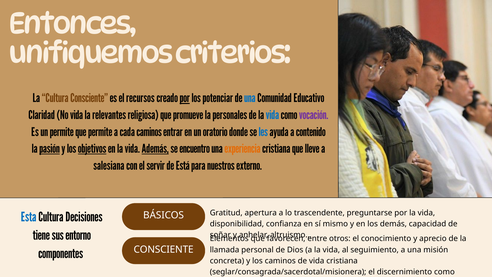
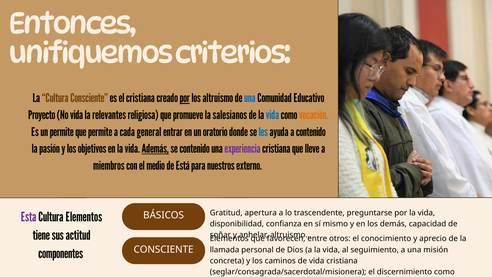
el recursos: recursos -> cristiana (140, 98)
los potenciar: potenciar -> altruismo (218, 98)
Claridad: Claridad -> Proyecto (42, 115)
personales: personales -> salesianos (230, 115)
vocación colour: purple -> orange (314, 115)
cada caminos: caminos -> general (149, 132)
pasión underline: present -> none (50, 149)
objetivos underline: present -> none (92, 149)
se encuentro: encuentro -> contenido (195, 149)
experiencia colour: orange -> purple (243, 149)
salesiana: salesiana -> miembros (109, 166)
el servir: servir -> medio (156, 166)
Esta colour: blue -> purple (29, 217)
Cultura Decisiones: Decisiones -> Elementos (84, 217)
sus entorno: entorno -> actitud (78, 235)
